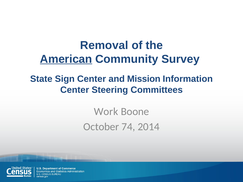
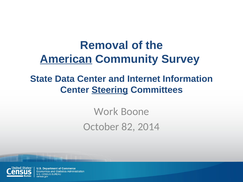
Sign: Sign -> Data (65, 79)
Mission: Mission -> Internet (144, 79)
Steering underline: none -> present (110, 90)
74: 74 -> 82 (128, 127)
